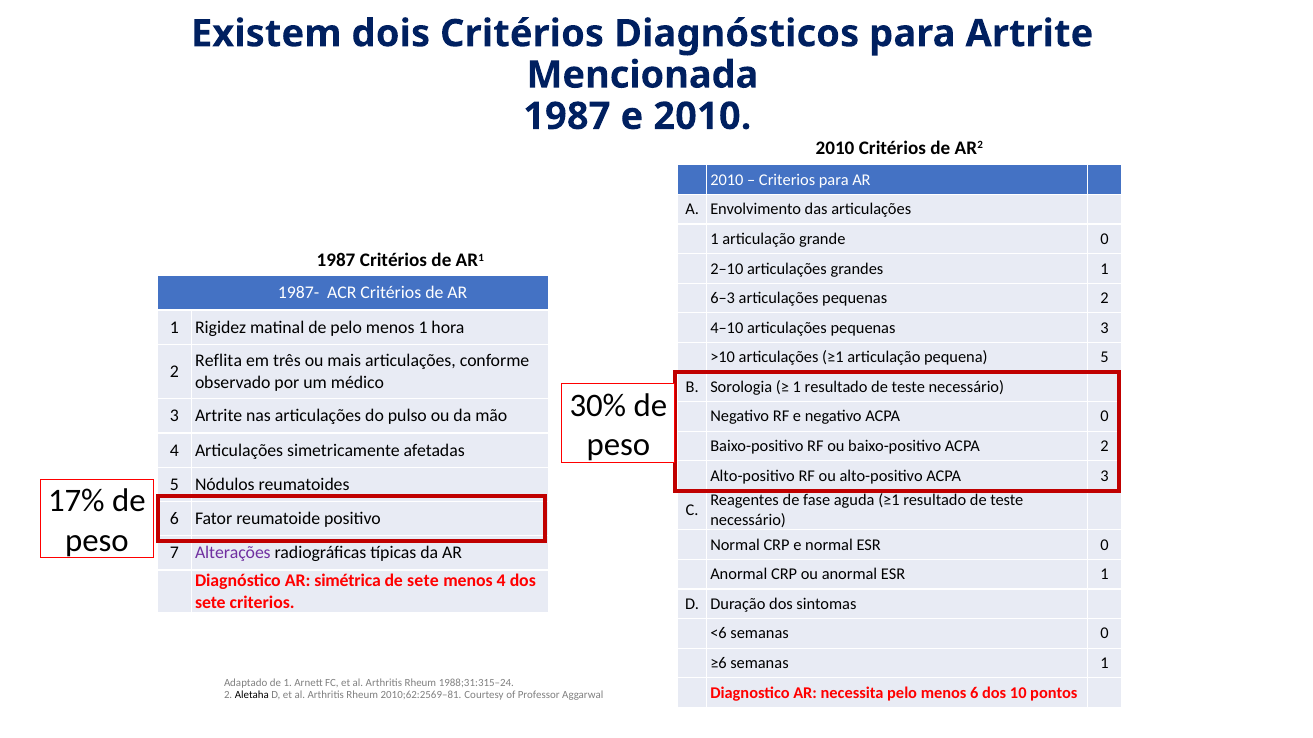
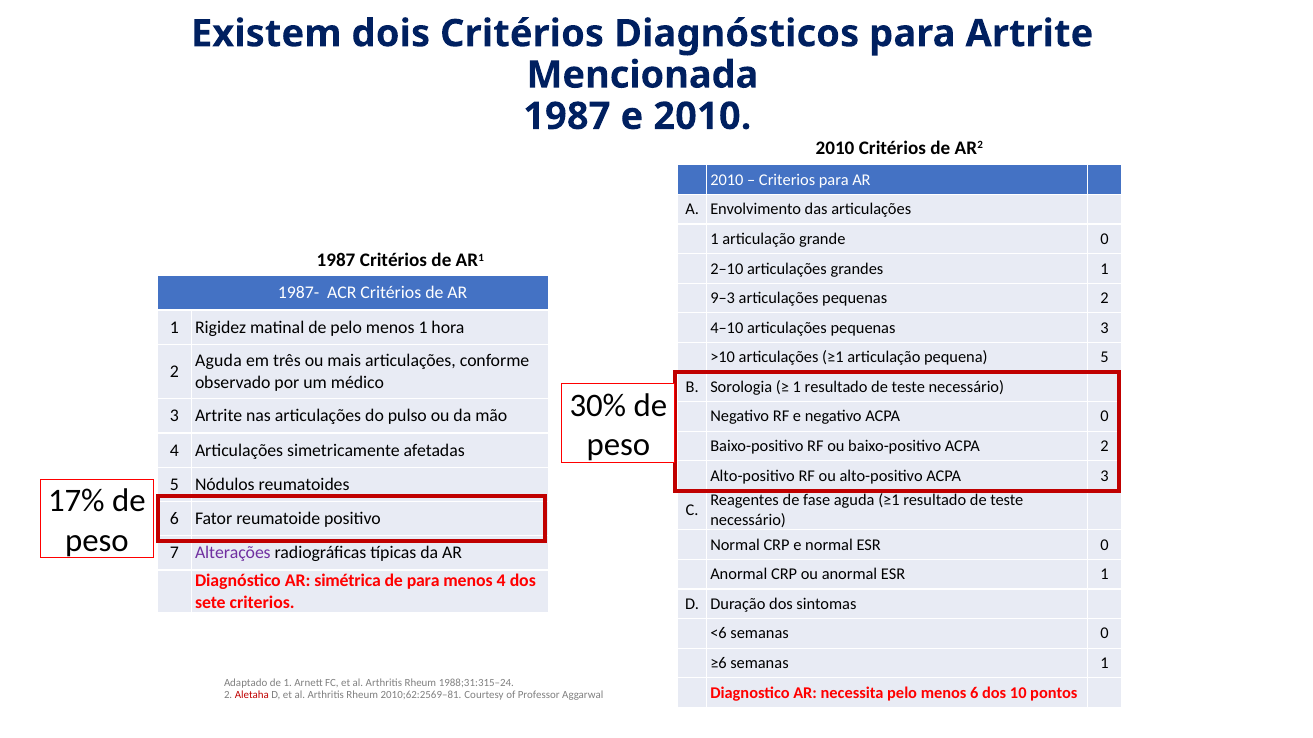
6–3: 6–3 -> 9–3 (723, 298)
Reflita: Reflita -> Aguda (218, 361)
de sete: sete -> para (423, 581)
Aletaha colour: black -> red (252, 695)
